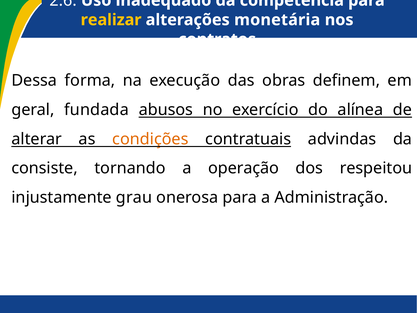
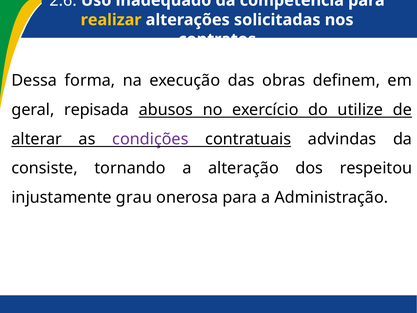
monetária: monetária -> solicitadas (277, 20)
fundada: fundada -> repisada (97, 110)
alínea: alínea -> utilize (360, 110)
condições colour: orange -> purple (150, 139)
operação: operação -> alteração (244, 168)
